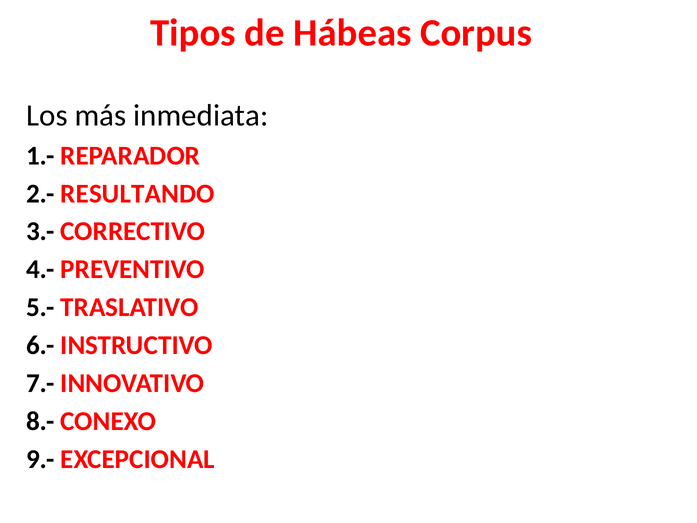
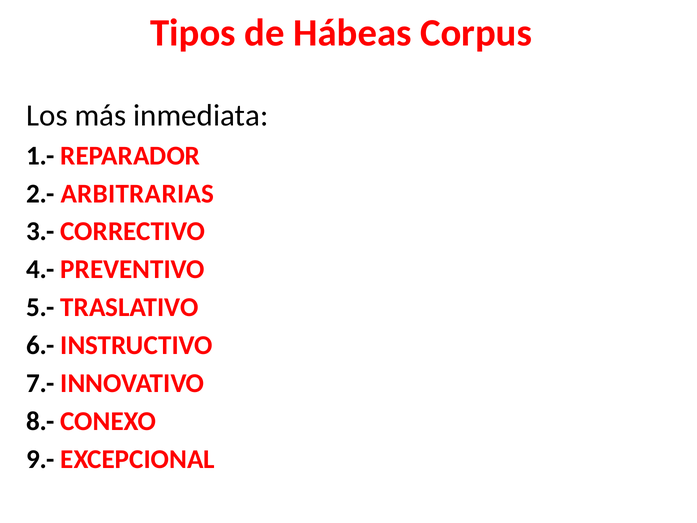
RESULTANDO: RESULTANDO -> ARBITRARIAS (137, 193)
